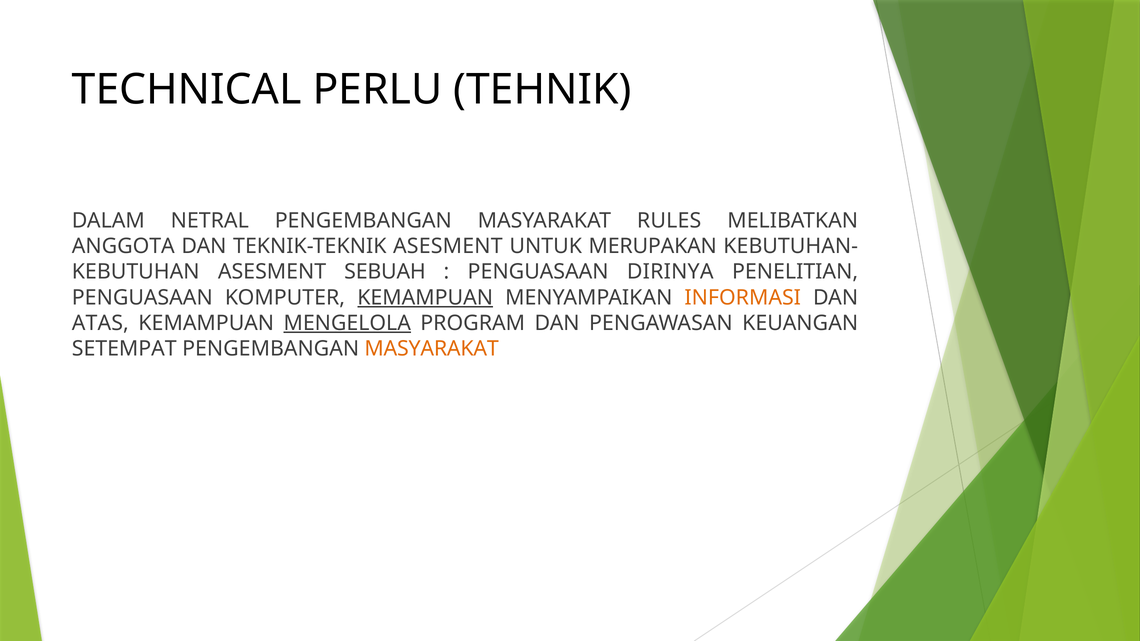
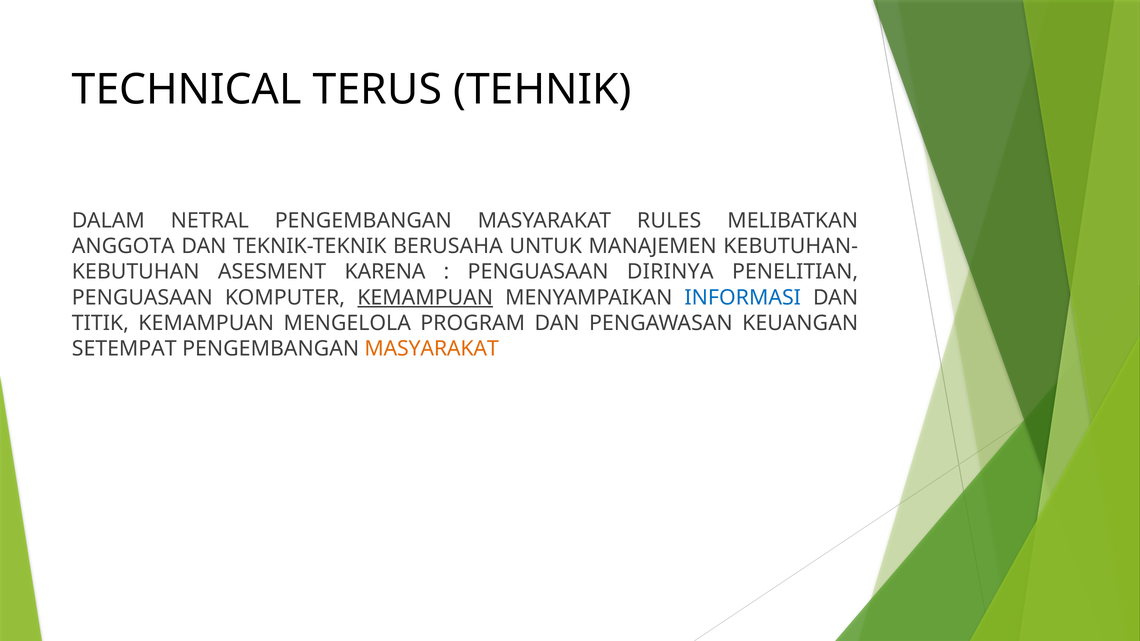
PERLU: PERLU -> TERUS (377, 90)
TEKNIK-TEKNIK ASESMENT: ASESMENT -> BERUSAHA (448, 246)
MERUPAKAN: MERUPAKAN -> MANAJEMEN (653, 246)
SEBUAH: SEBUAH -> KARENA (385, 272)
INFORMASI colour: orange -> blue (743, 298)
ATAS: ATAS -> TITIK (100, 323)
MENGELOLA underline: present -> none (347, 323)
